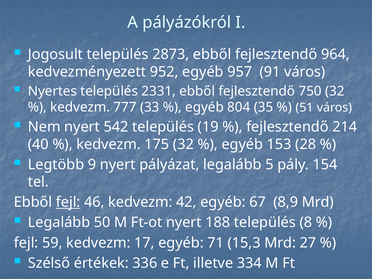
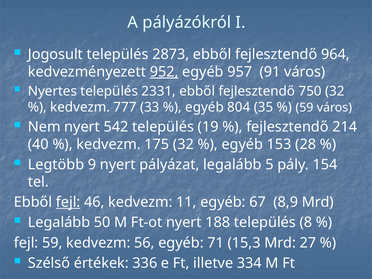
952 underline: none -> present (164, 72)
51: 51 -> 59 (305, 108)
42: 42 -> 11 (186, 202)
17: 17 -> 56 (144, 243)
